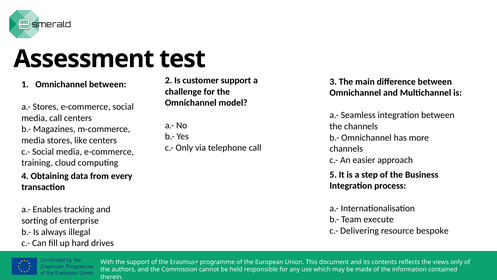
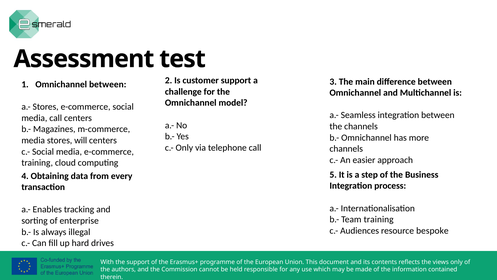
like: like -> will (81, 140)
Team execute: execute -> training (379, 219)
Delivering: Delivering -> Audiences (360, 230)
